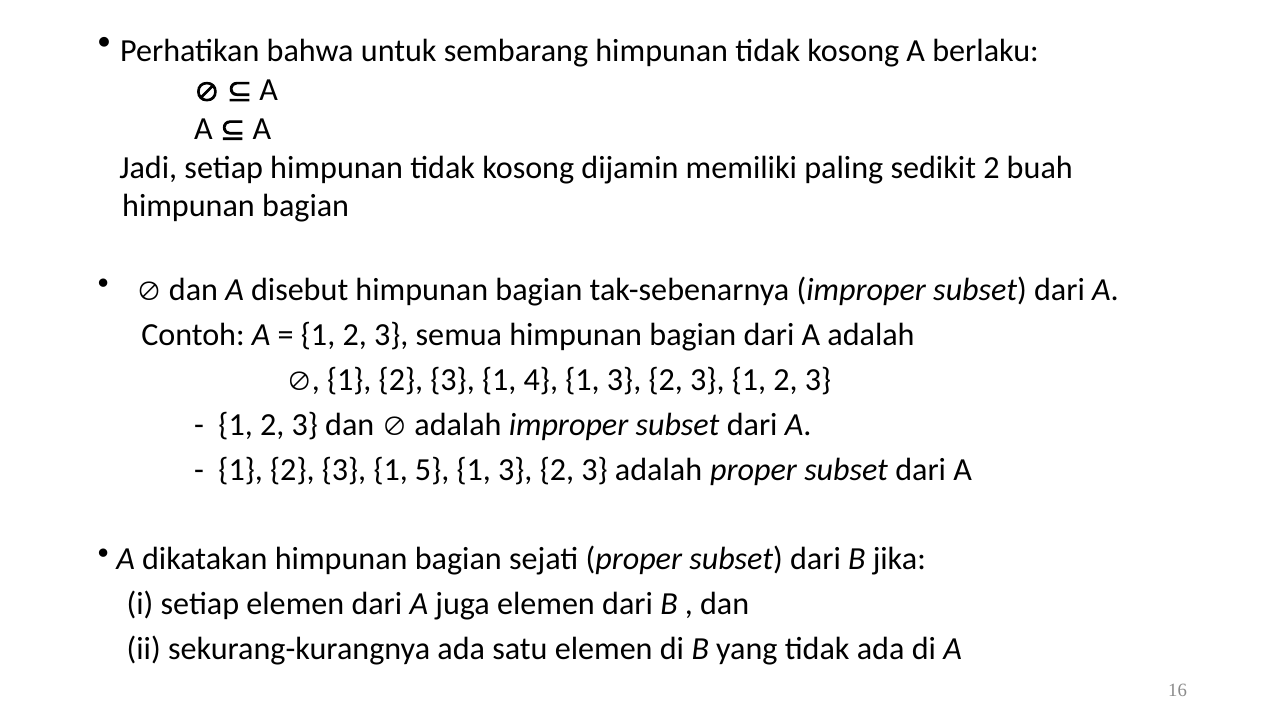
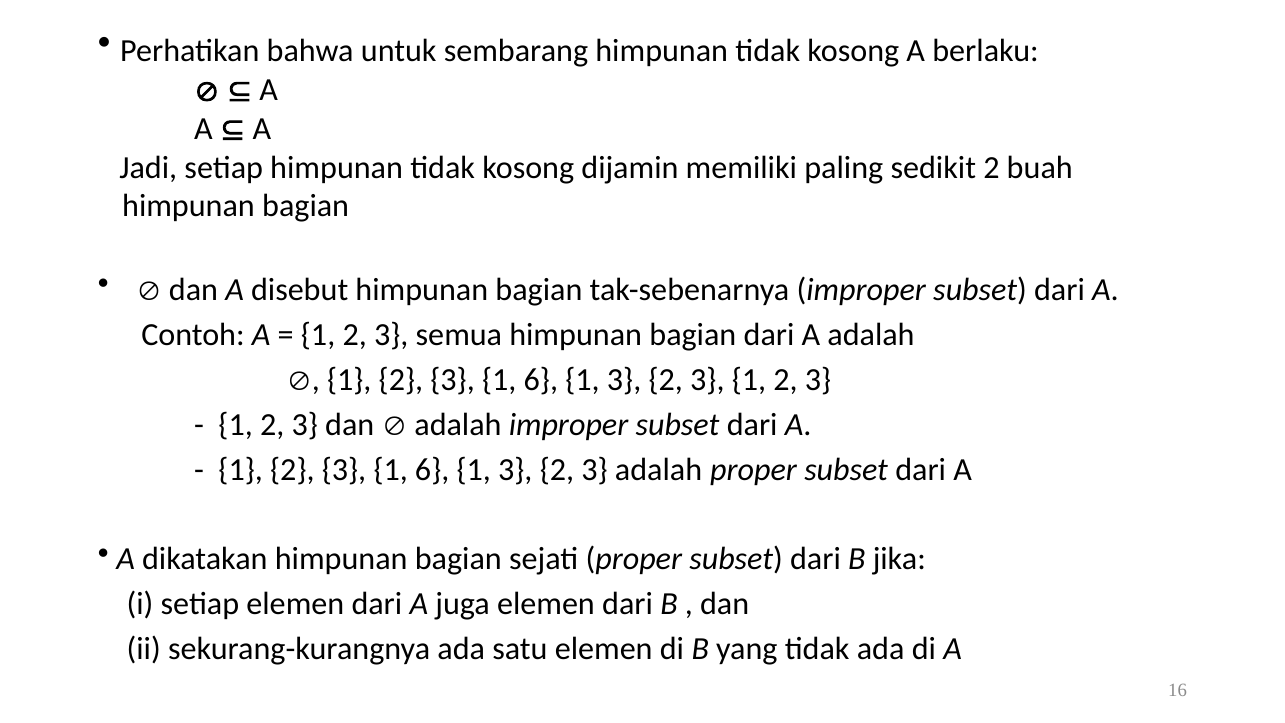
4: 4 -> 6 (541, 379)
5: 5 -> 6 (432, 469)
